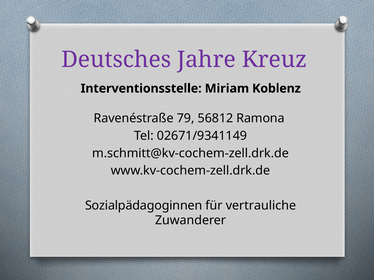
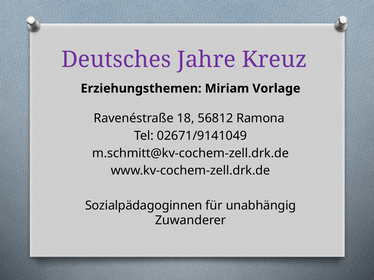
Interventionsstelle: Interventionsstelle -> Erziehungsthemen (141, 89)
Koblenz: Koblenz -> Vorlage (276, 89)
79: 79 -> 18 (186, 119)
02671/9341149: 02671/9341149 -> 02671/9141049 (202, 136)
vertrauliche: vertrauliche -> unabhängig (261, 206)
